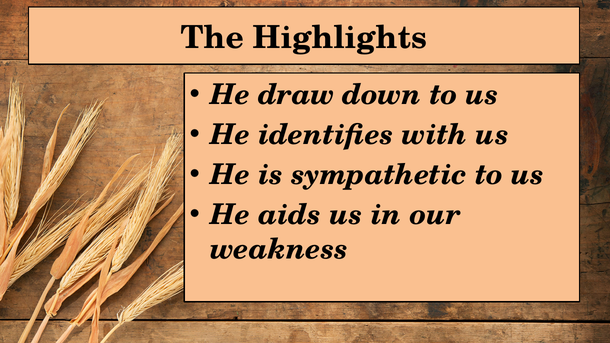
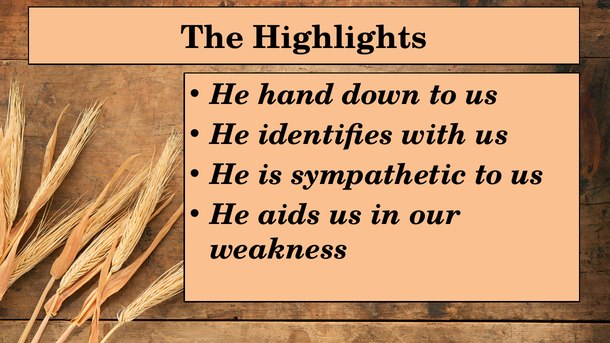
draw: draw -> hand (296, 95)
